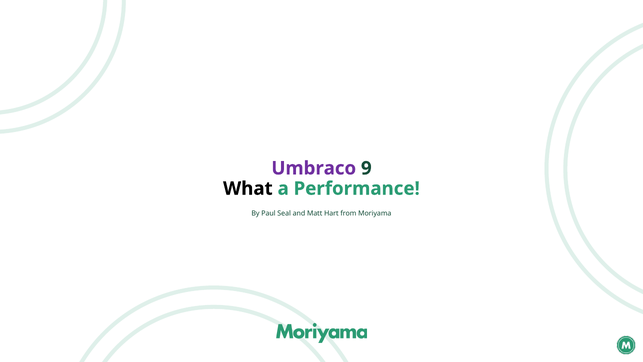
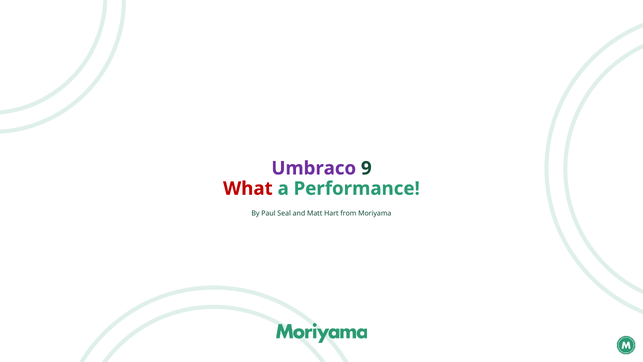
What colour: black -> red (248, 188)
